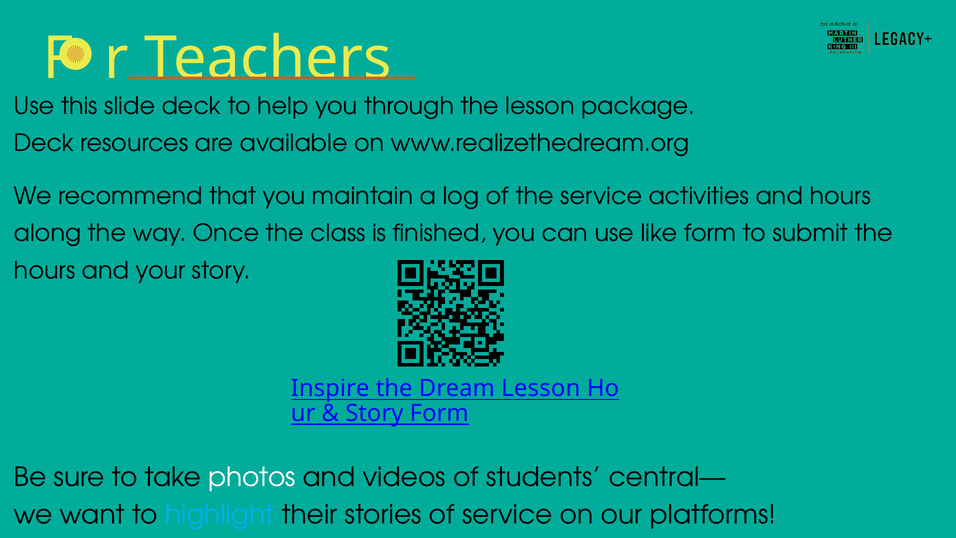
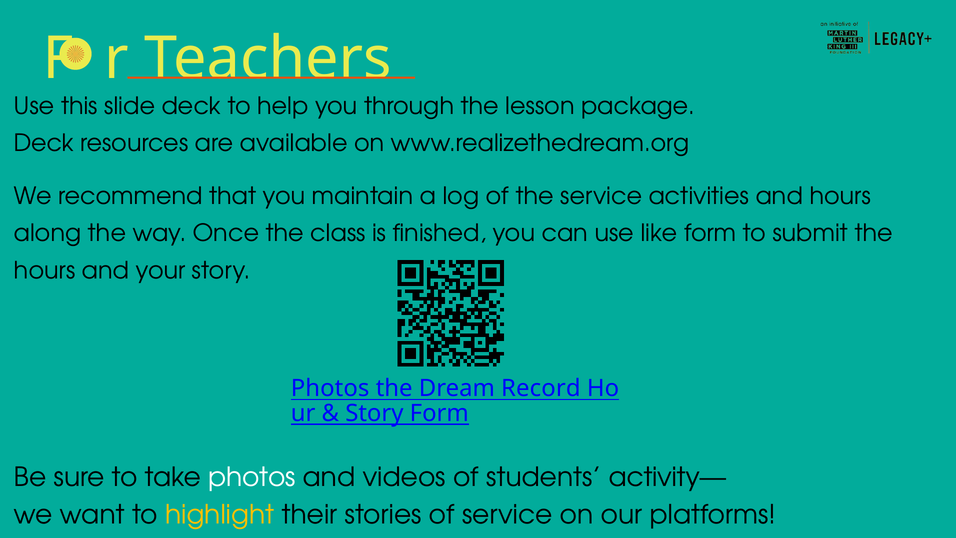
Inspire: Inspire -> Photos (330, 388)
Dream Lesson: Lesson -> Record (541, 388)
central—: central— -> activity— (667, 477)
highlight colour: light blue -> yellow (220, 515)
